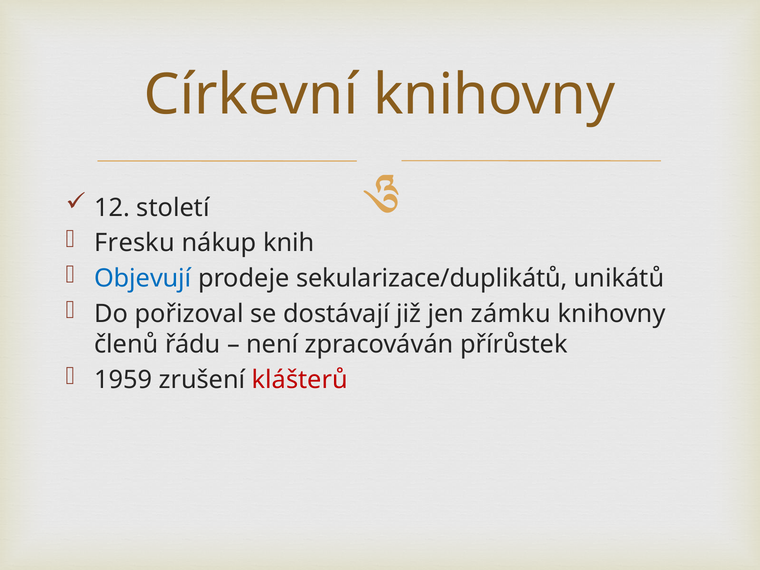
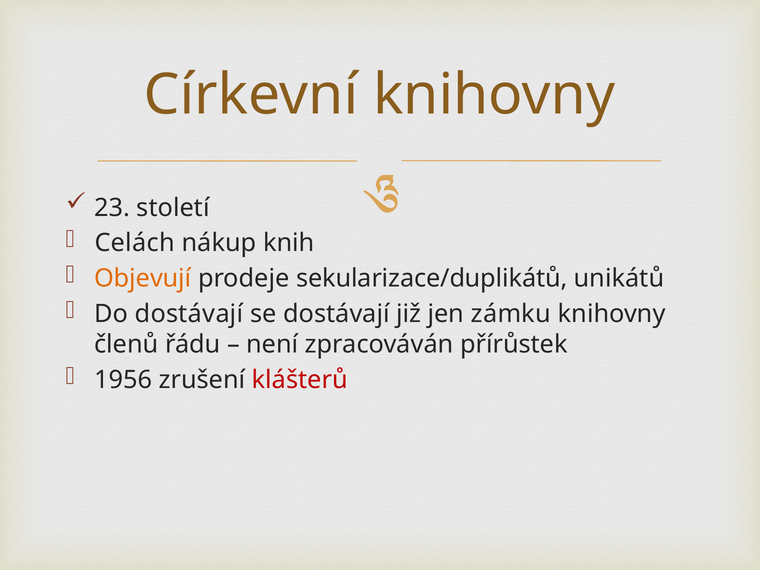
12: 12 -> 23 (112, 208)
Fresku: Fresku -> Celách (135, 243)
Objevují colour: blue -> orange (143, 279)
Do pořizoval: pořizoval -> dostávají (189, 314)
1959: 1959 -> 1956 (123, 380)
